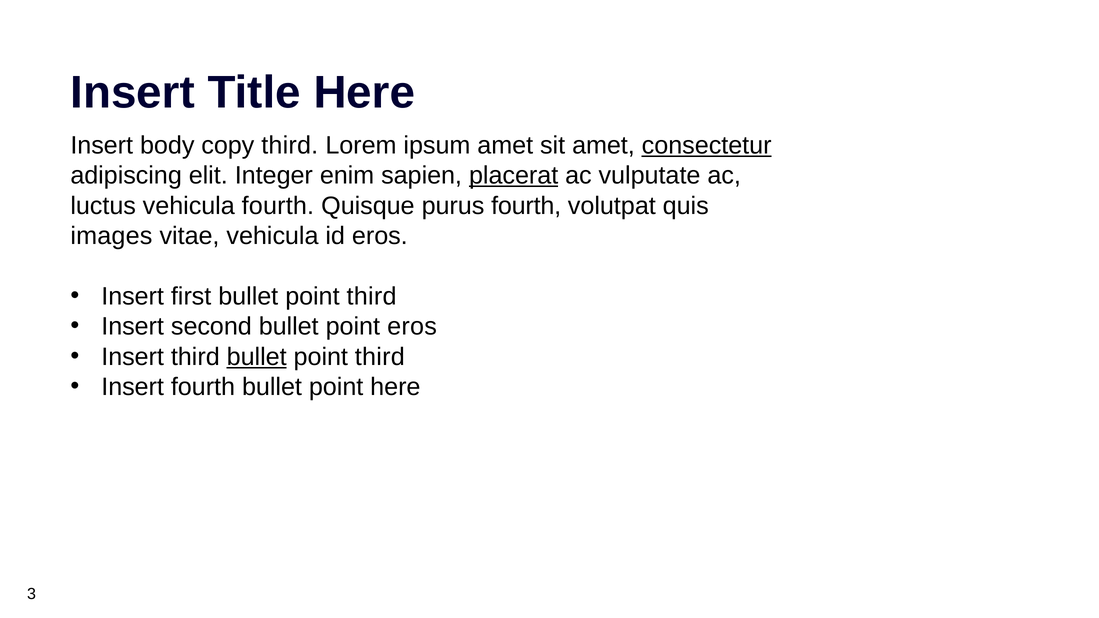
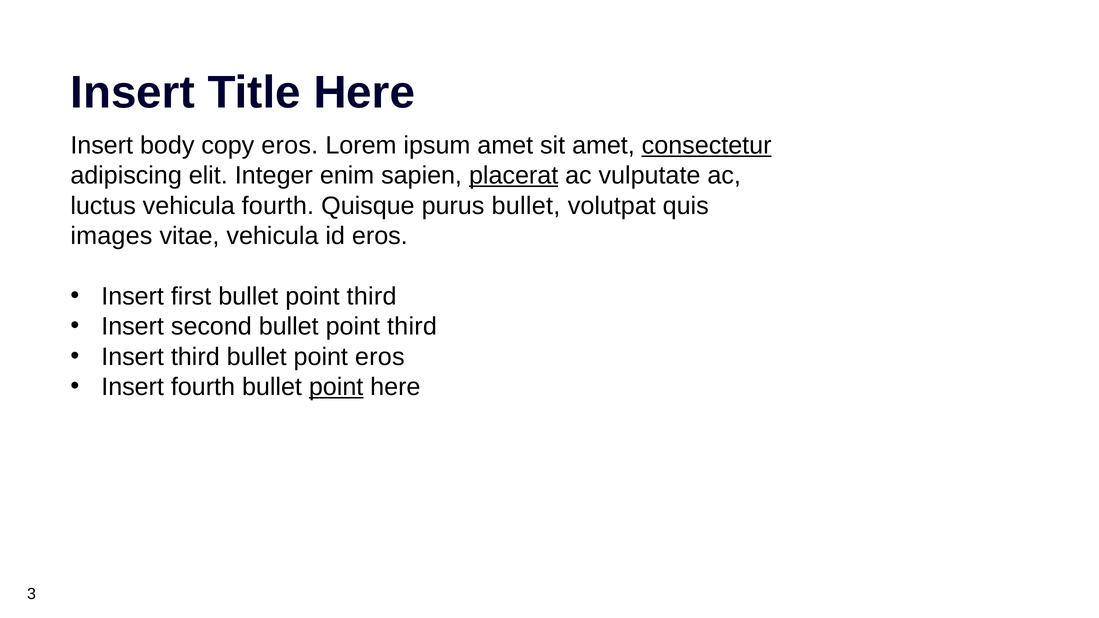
copy third: third -> eros (290, 146)
purus fourth: fourth -> bullet (526, 206)
second bullet point eros: eros -> third (412, 327)
bullet underline: present -> none (257, 357)
third: third -> eros (380, 357)
point underline: none -> present (336, 387)
